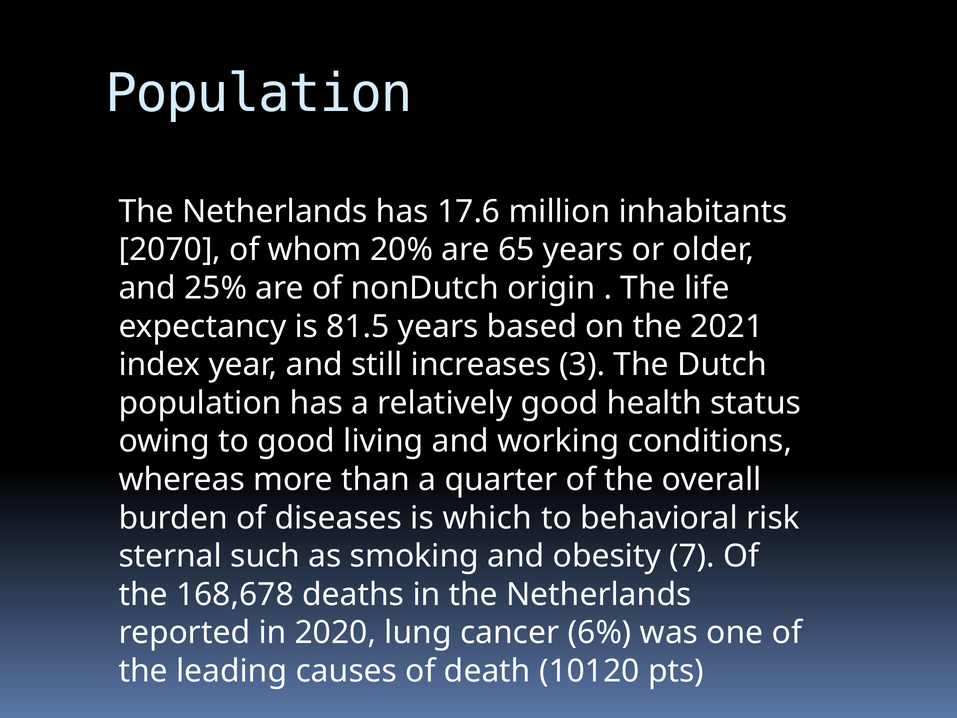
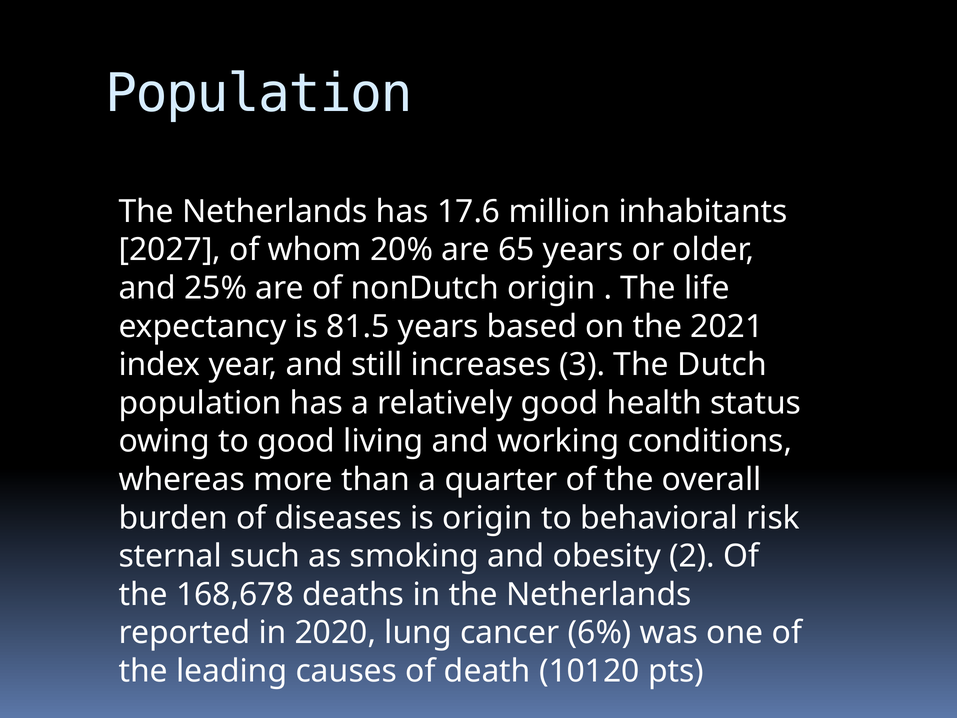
2070: 2070 -> 2027 (170, 250)
is which: which -> origin (487, 518)
7: 7 -> 2 (692, 556)
